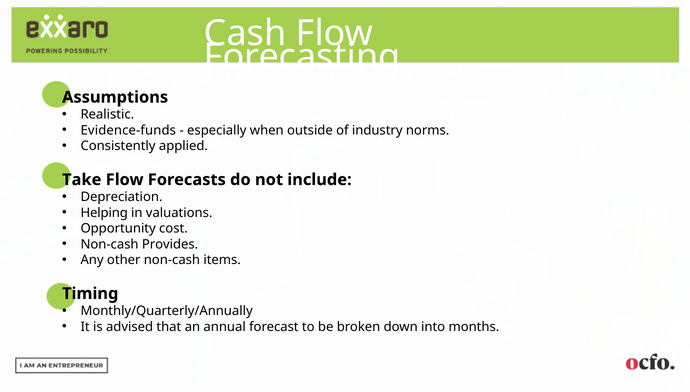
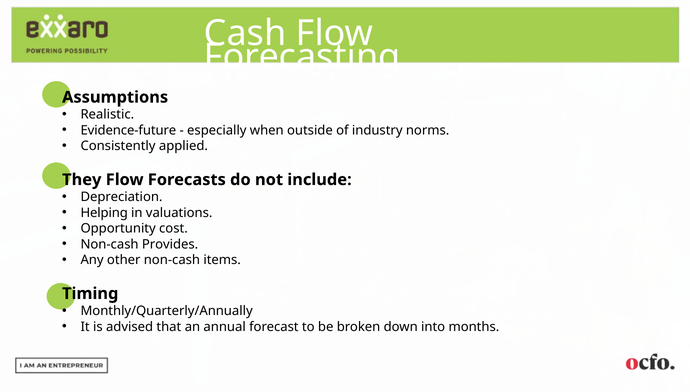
Evidence-funds: Evidence-funds -> Evidence-future (128, 131)
Take: Take -> They (82, 180)
